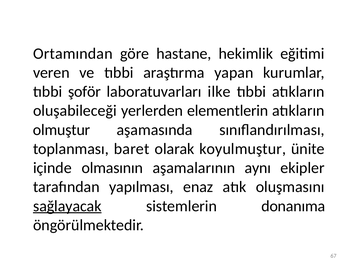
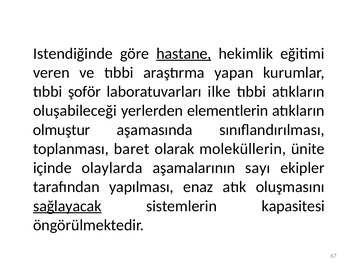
Ortamından: Ortamından -> Istendiğinde (73, 54)
hastane underline: none -> present (184, 54)
koyulmuştur: koyulmuştur -> moleküllerin (243, 149)
olmasının: olmasının -> olaylarda (112, 168)
aynı: aynı -> sayı (258, 168)
donanıma: donanıma -> kapasitesi (293, 206)
